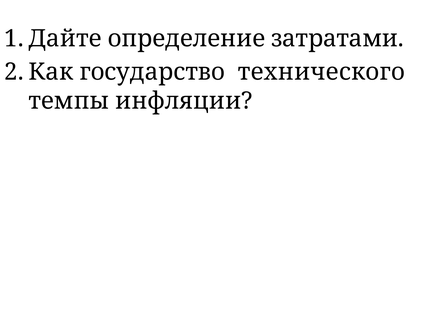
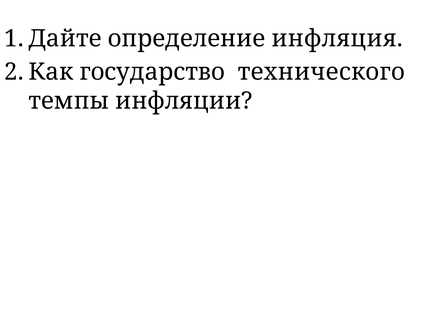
затратами: затратами -> инфляция (337, 38)
